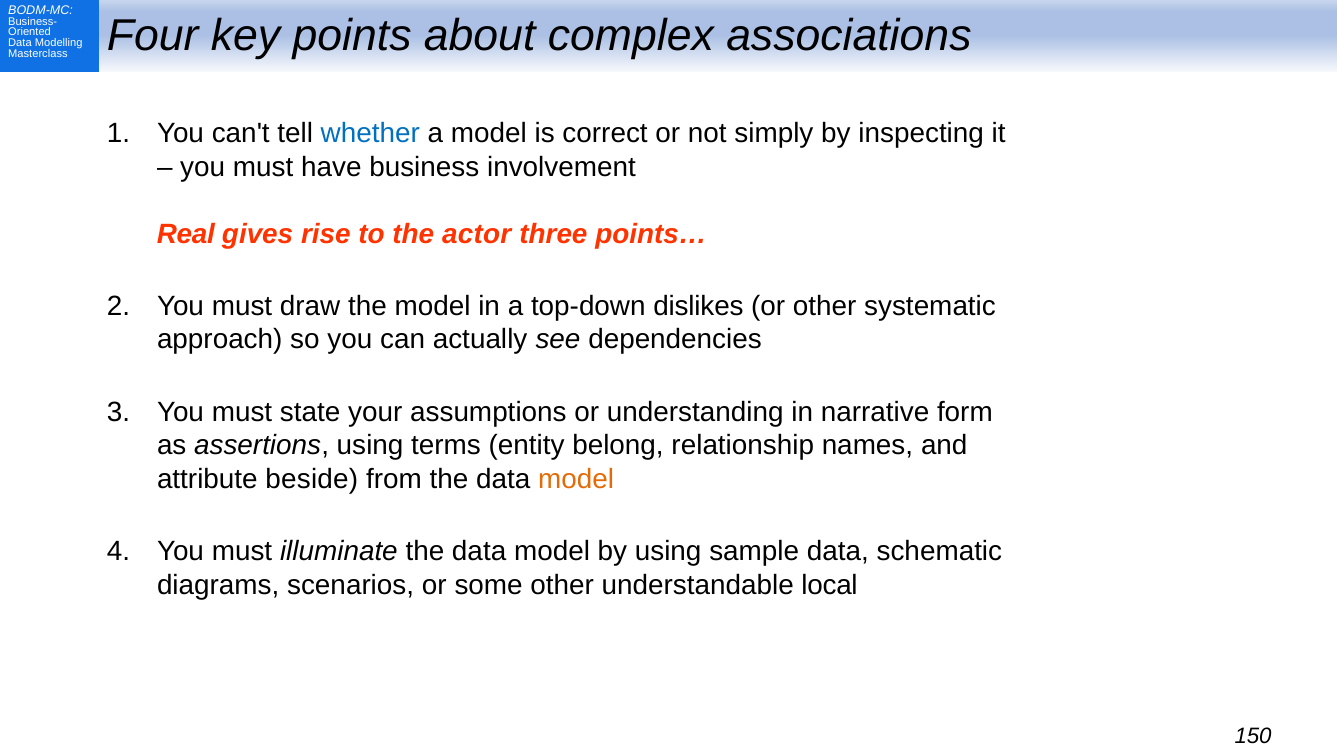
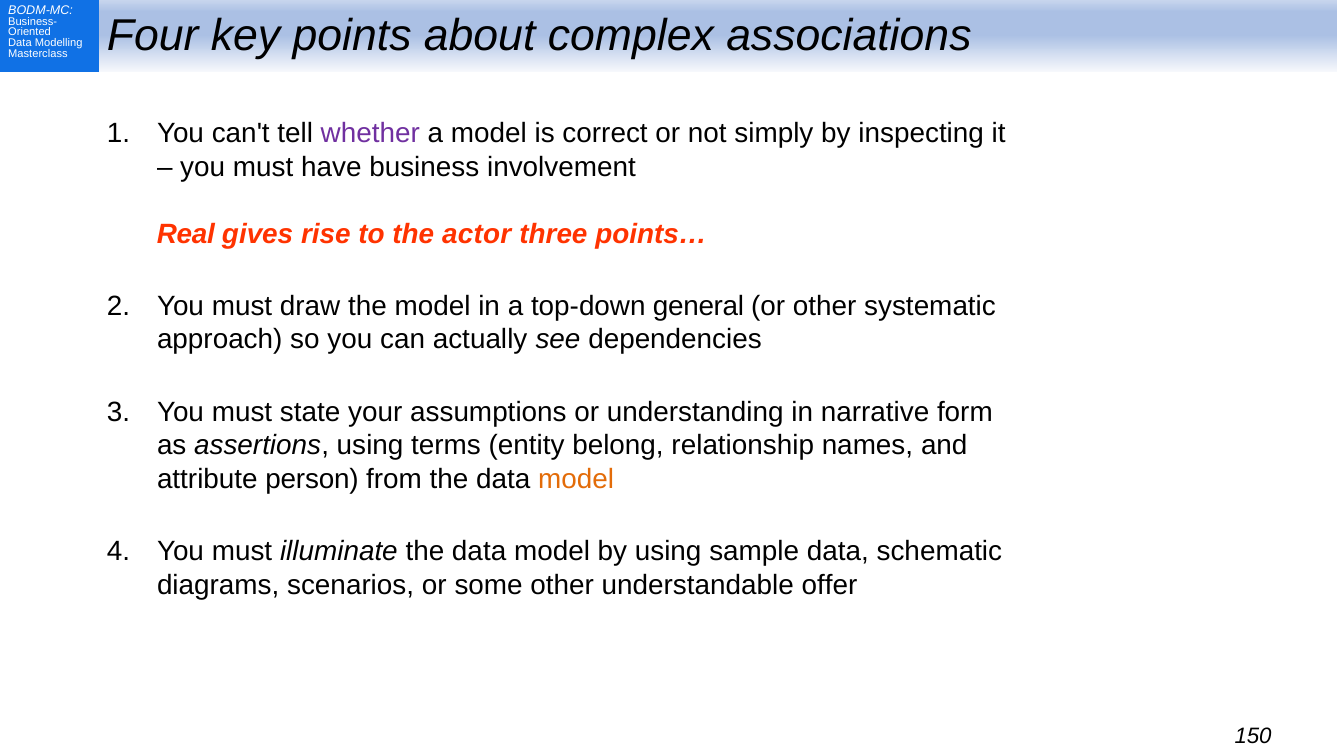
whether colour: blue -> purple (370, 134)
dislikes: dislikes -> general (698, 306)
beside: beside -> person (312, 479)
local: local -> offer (829, 585)
